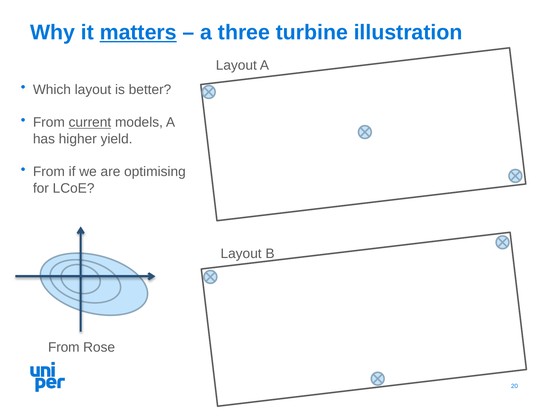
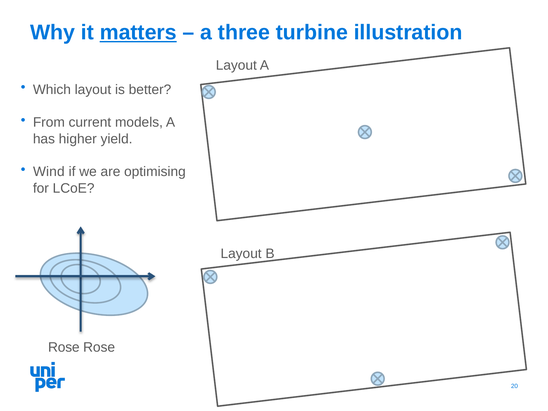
current underline: present -> none (90, 122)
From: From -> Wind (49, 172)
From: From -> Rose (64, 347)
